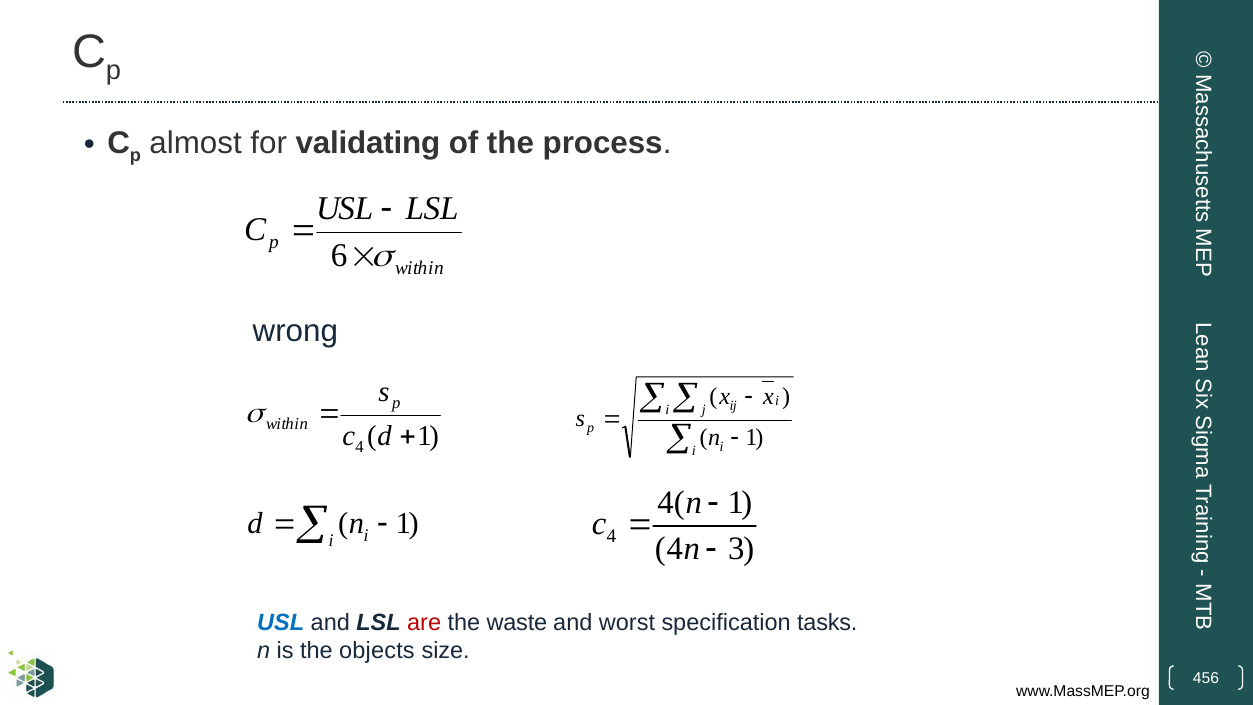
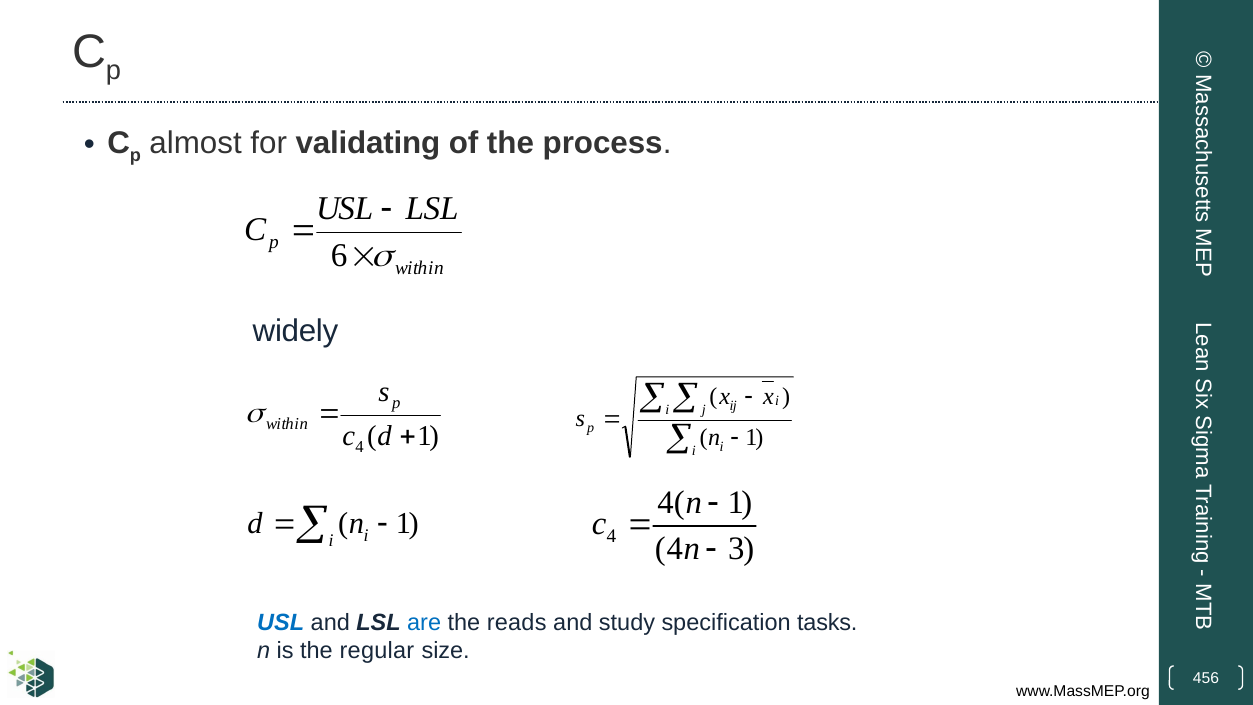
wrong: wrong -> widely (295, 331)
are colour: red -> blue (424, 622)
waste: waste -> reads (517, 622)
worst: worst -> study (627, 622)
objects: objects -> regular (377, 651)
